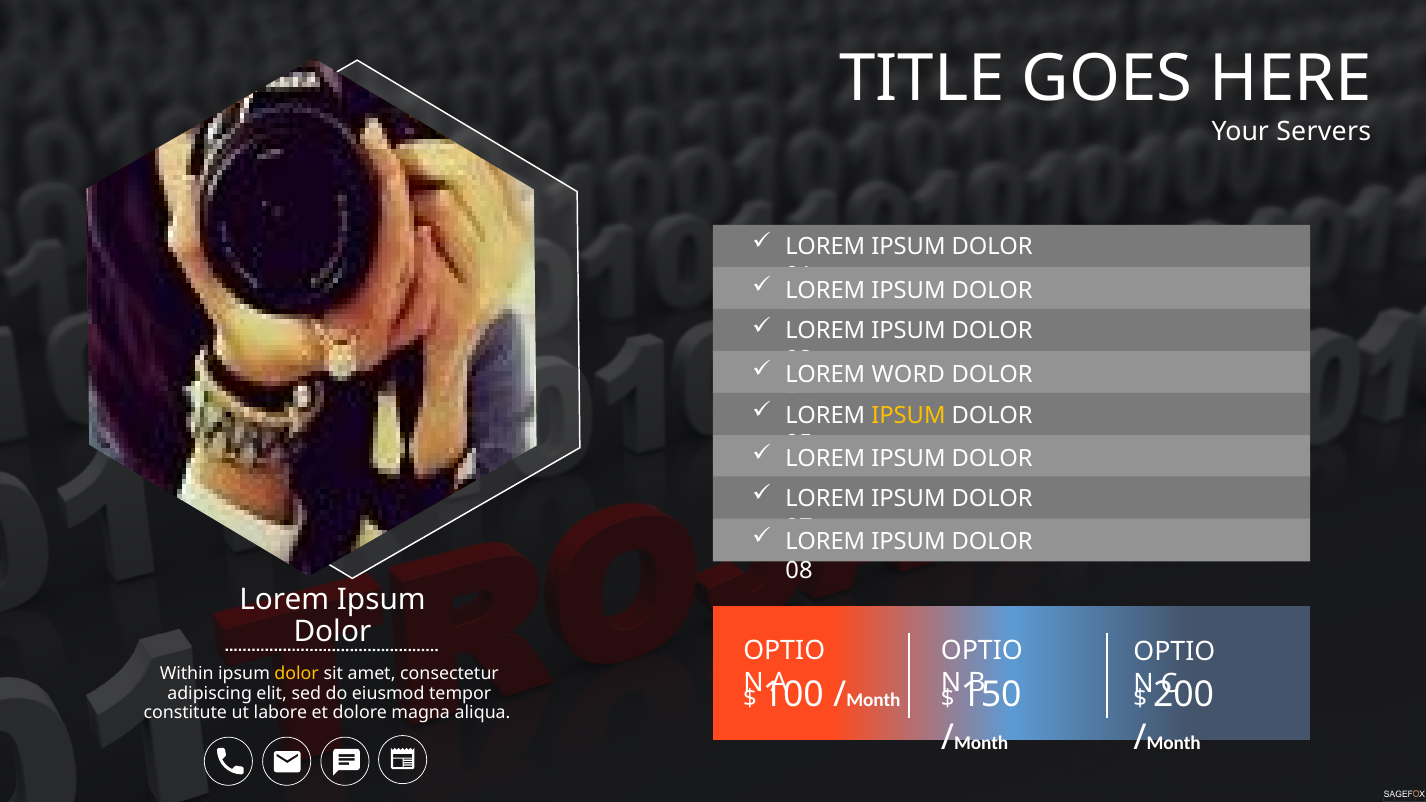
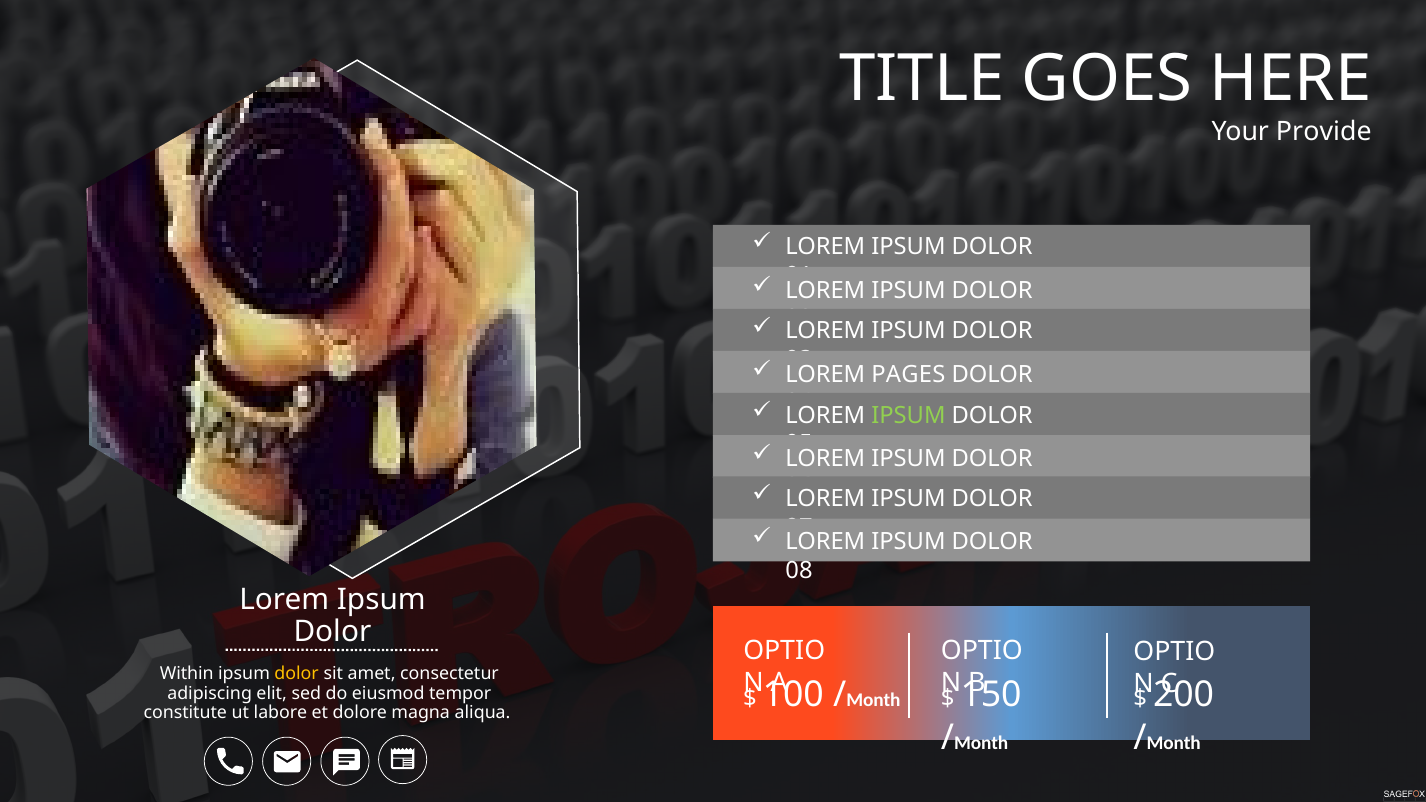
Servers: Servers -> Provide (1324, 132)
WORD: WORD -> PAGES (908, 374)
IPSUM colour: yellow -> light green (908, 415)
